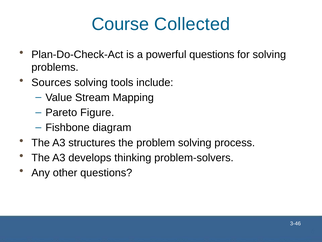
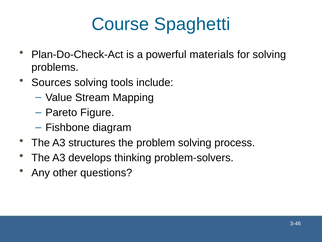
Collected: Collected -> Spaghetti (192, 24)
powerful questions: questions -> materials (212, 54)
